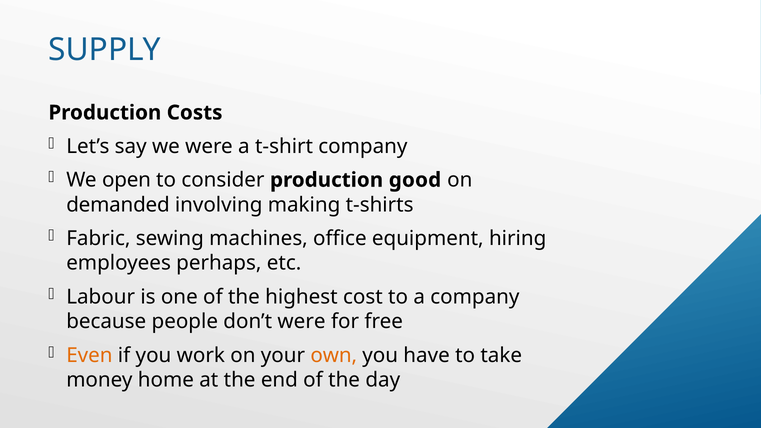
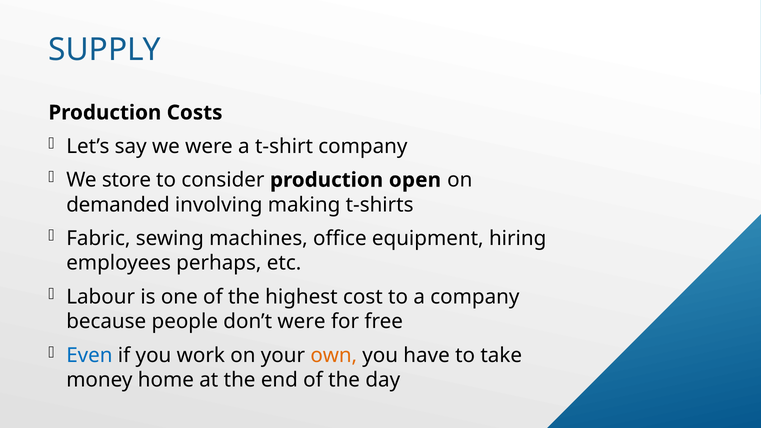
open: open -> store (126, 180)
good: good -> open (415, 180)
Even colour: orange -> blue (89, 355)
